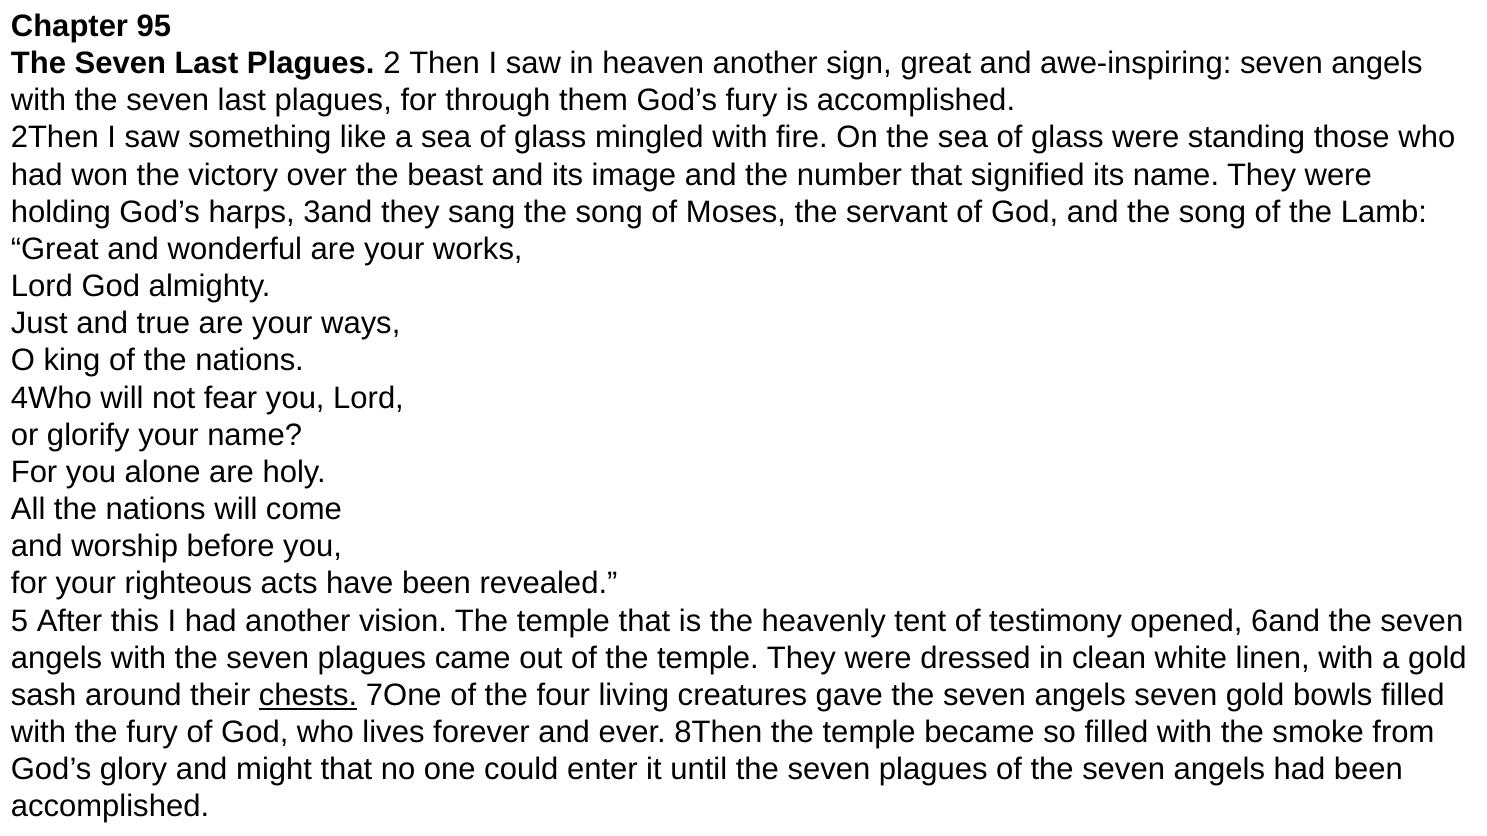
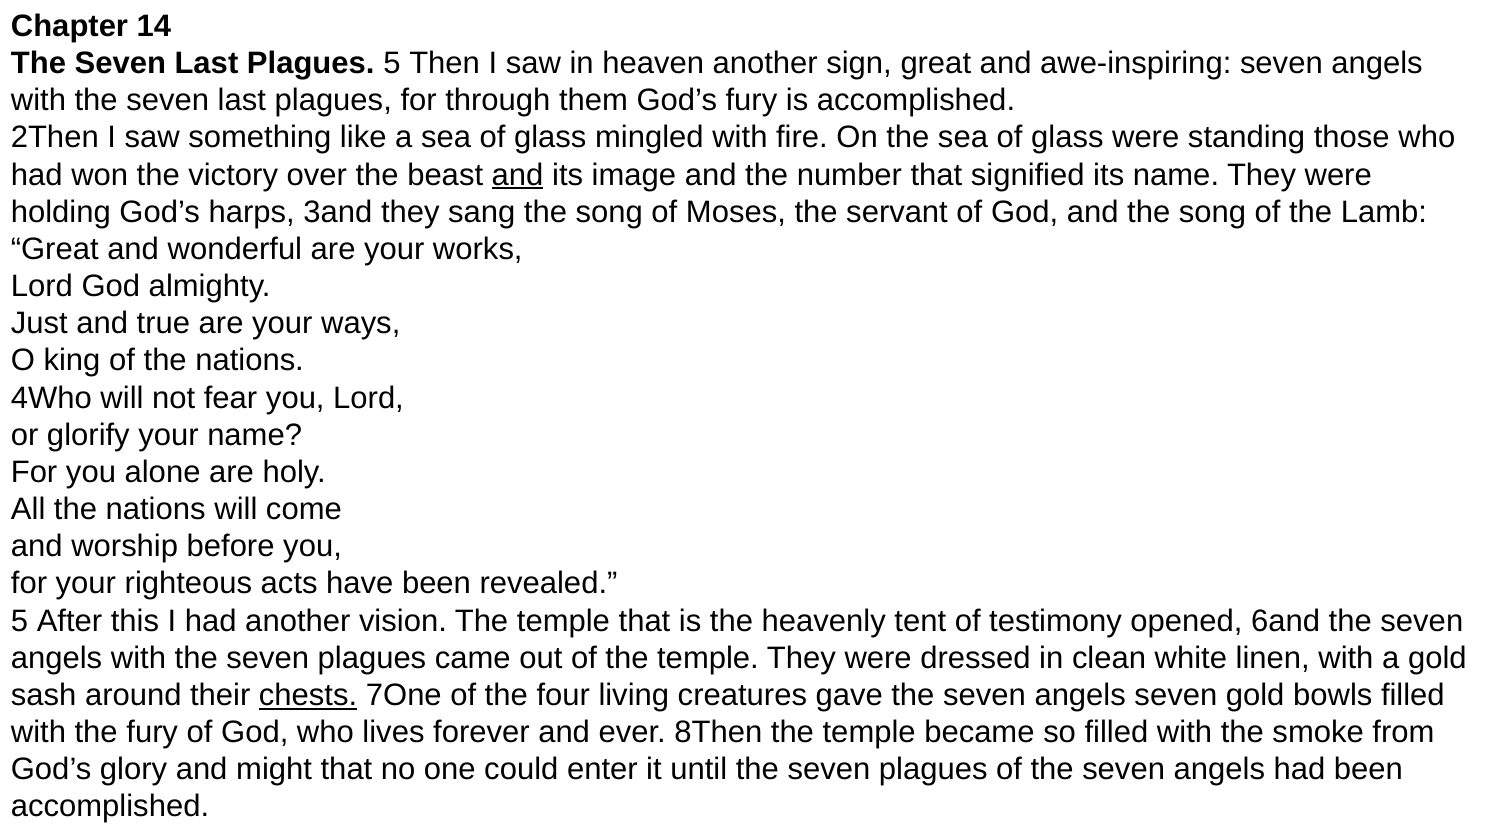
95: 95 -> 14 (154, 26)
Plagues 2: 2 -> 5 (392, 63)
and underline: none -> present (518, 175)
